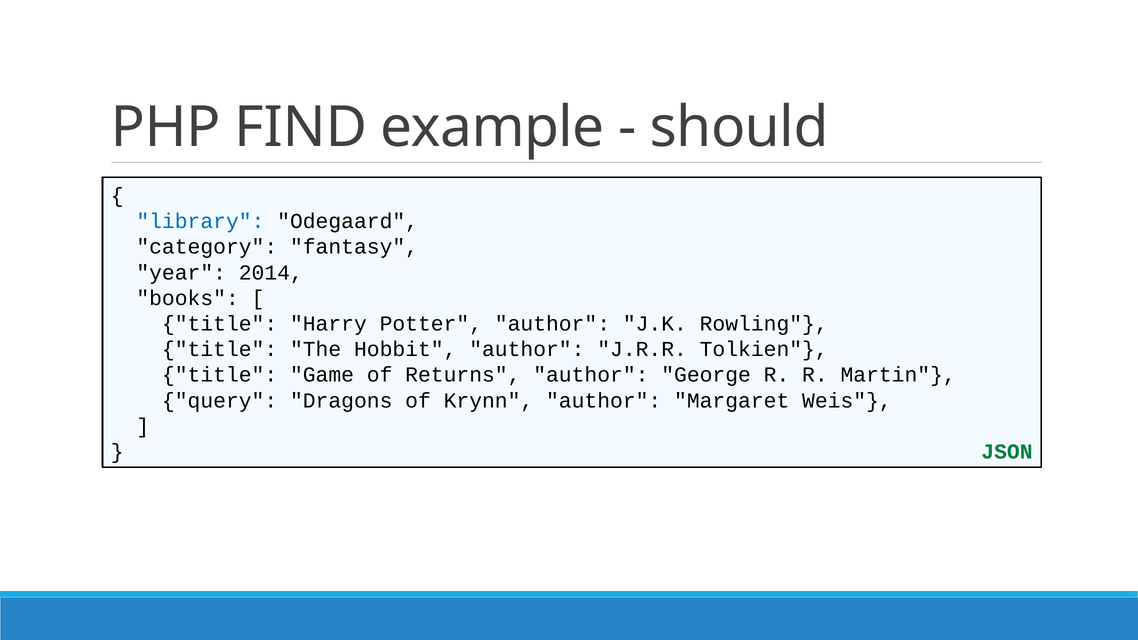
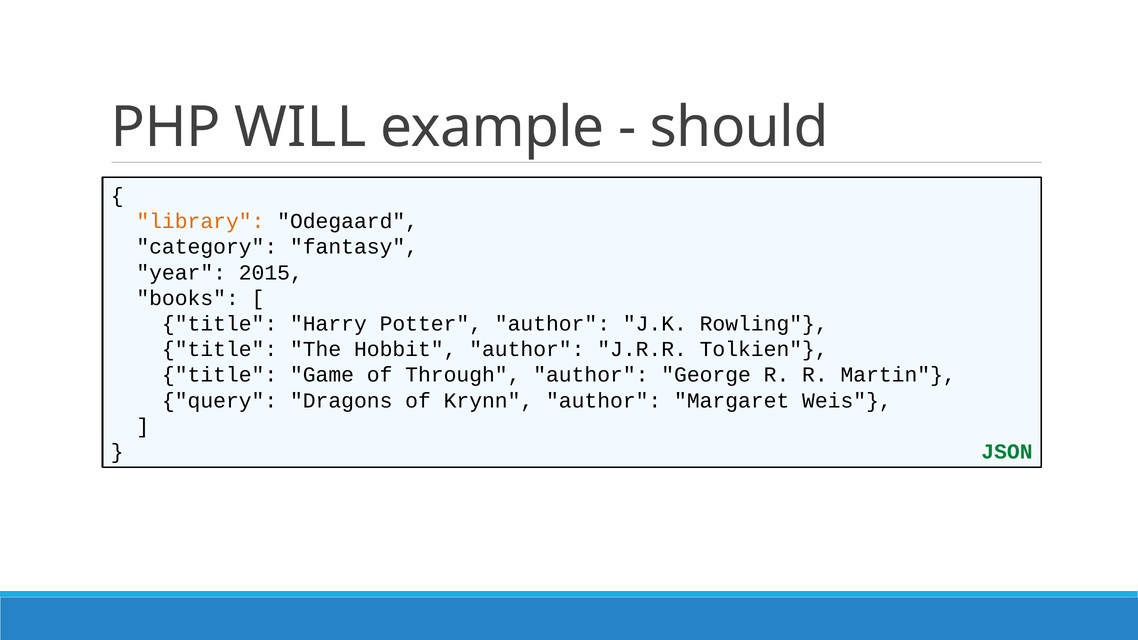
FIND: FIND -> WILL (300, 127)
library colour: blue -> orange (200, 221)
2014: 2014 -> 2015 (271, 273)
Returns: Returns -> Through (463, 375)
